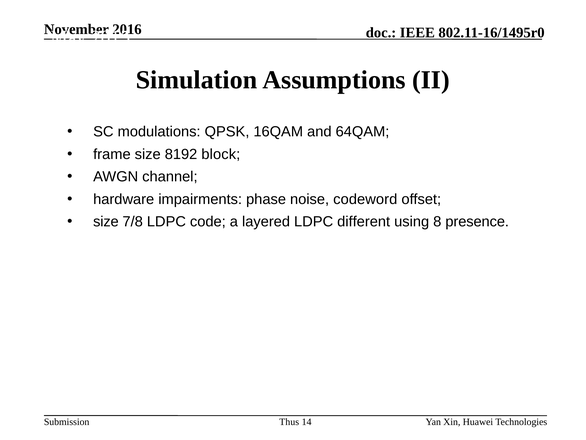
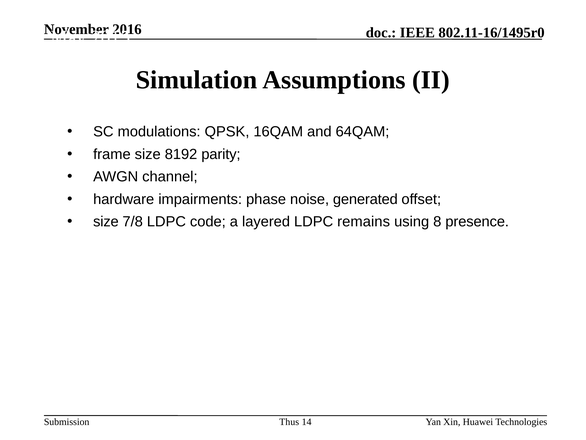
block: block -> parity (221, 154)
codeword: codeword -> generated (365, 199)
different: different -> remains (364, 222)
